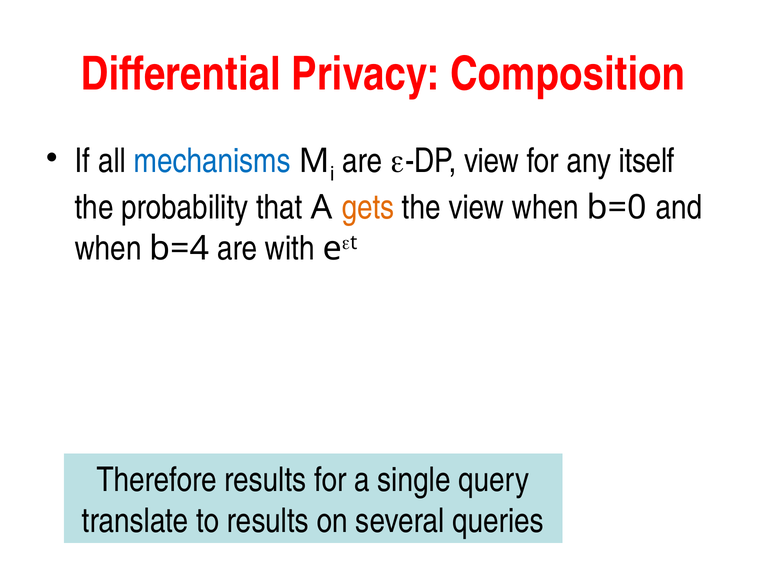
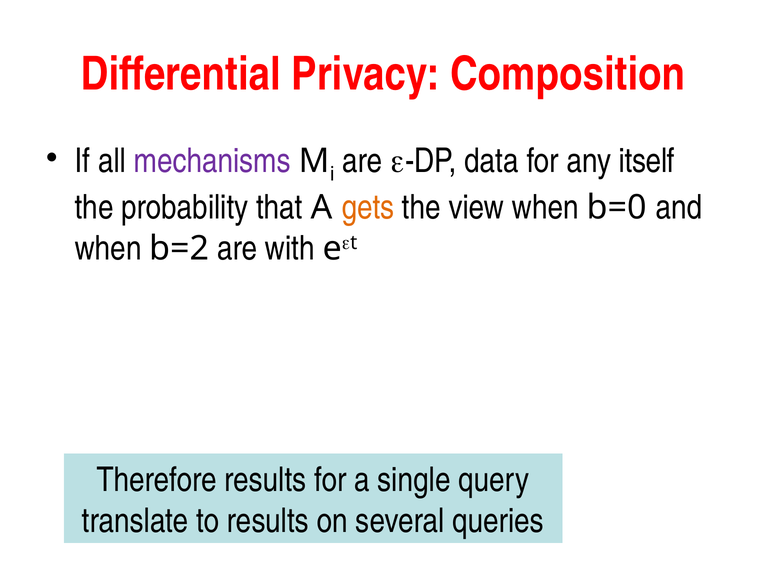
mechanisms colour: blue -> purple (212, 161)
-DP view: view -> data (492, 161)
b=4: b=4 -> b=2 (179, 248)
